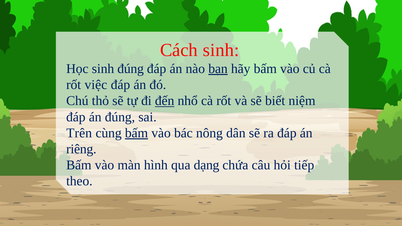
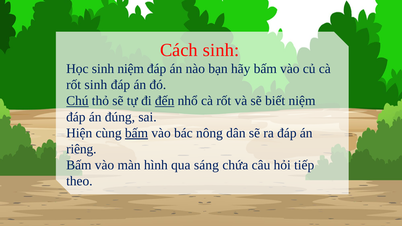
sinh đúng: đúng -> niệm (131, 69)
bạn underline: present -> none (218, 69)
rốt việc: việc -> sinh (96, 85)
Chú underline: none -> present (77, 101)
Trên: Trên -> Hiện (79, 133)
dạng: dạng -> sáng (206, 165)
